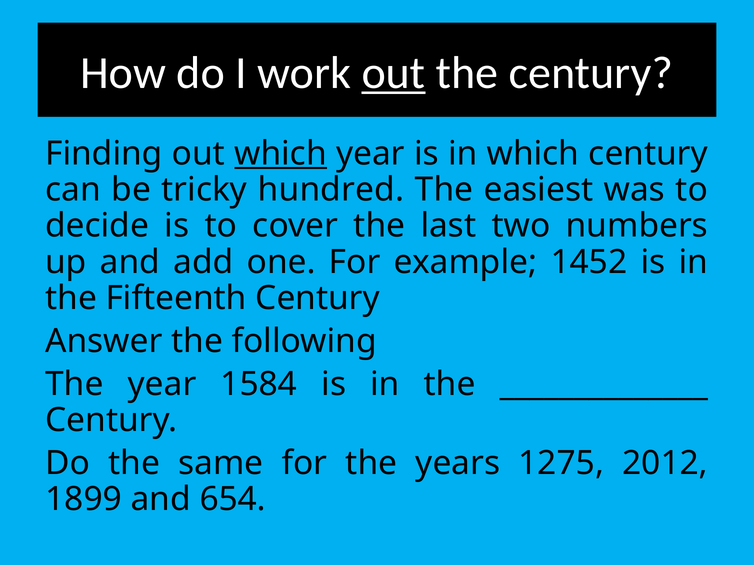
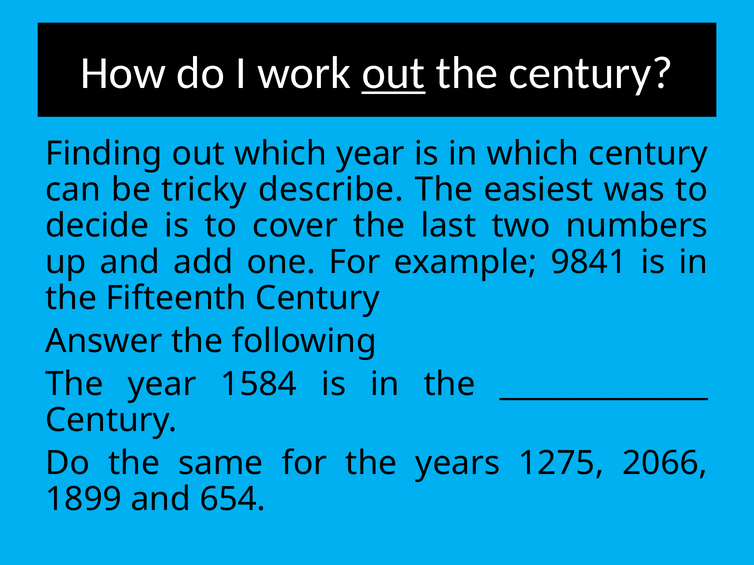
which underline: present -> none (281, 154)
hundred: hundred -> describe (331, 190)
1452: 1452 -> 9841 (589, 262)
2012: 2012 -> 2066 (665, 463)
